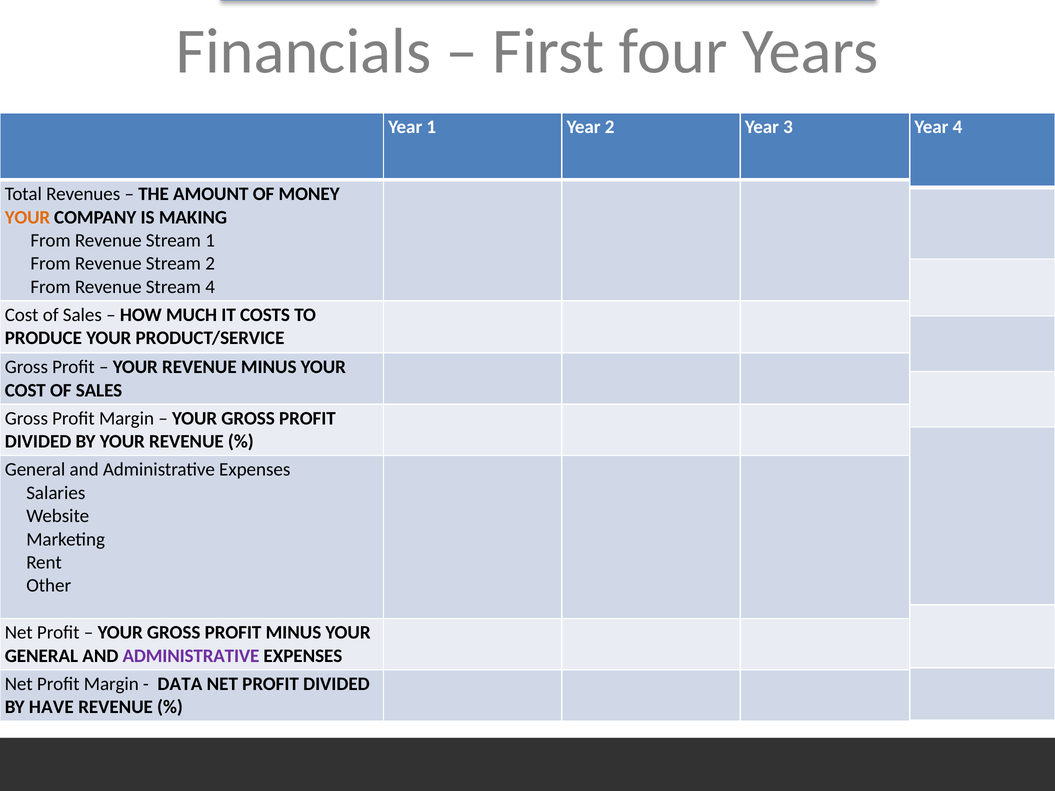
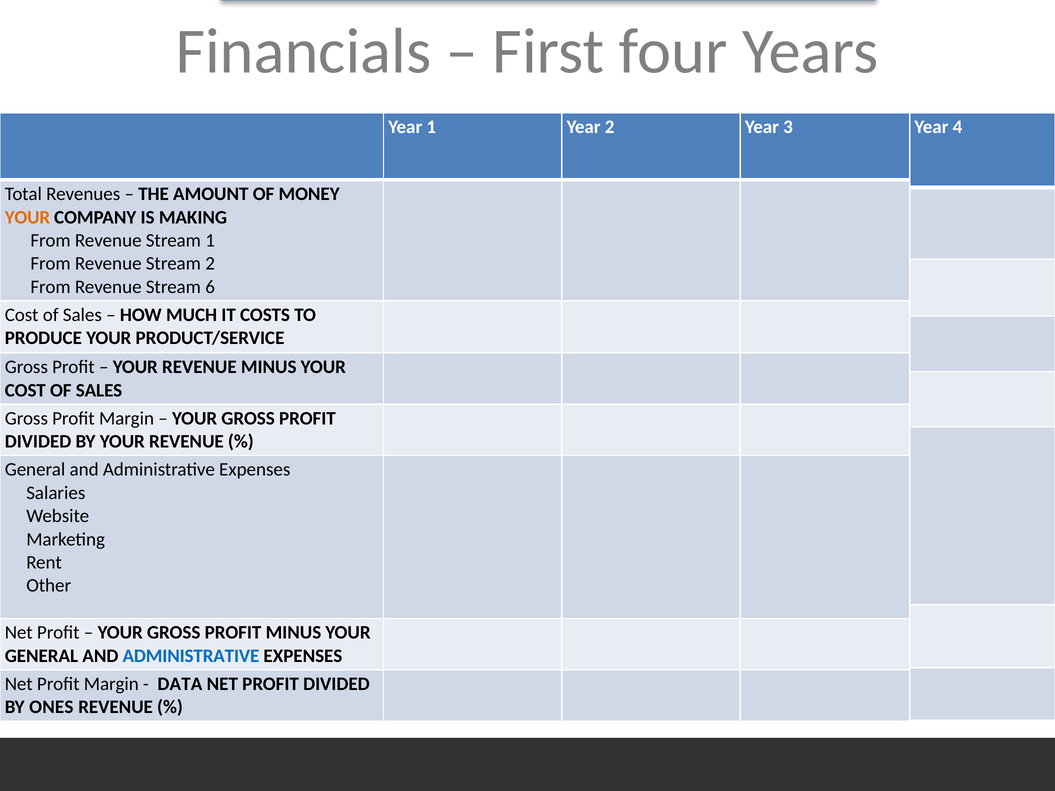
Stream 4: 4 -> 6 (210, 287)
ADMINISTRATIVE colour: purple -> blue (191, 656)
HAVE: HAVE -> ONES (51, 707)
